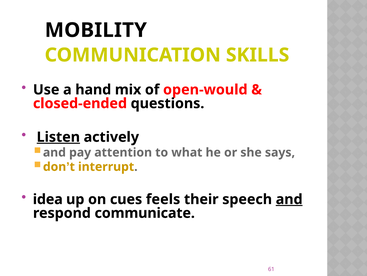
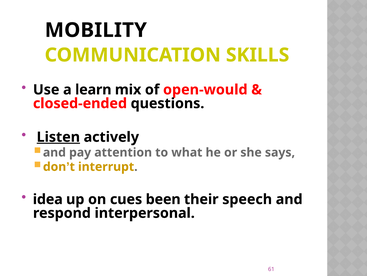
hand: hand -> learn (93, 89)
feels: feels -> been (163, 199)
and underline: present -> none (289, 199)
communicate: communicate -> interpersonal (145, 213)
